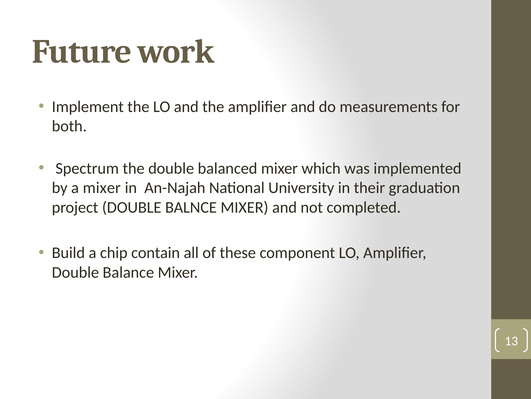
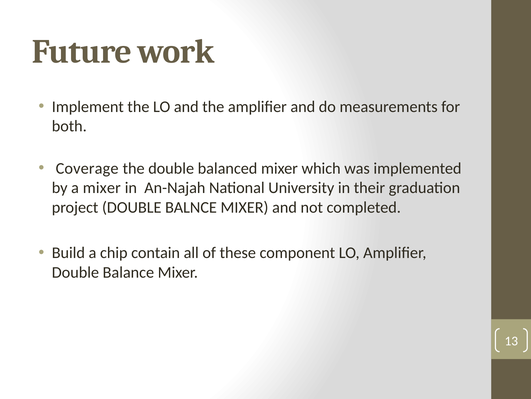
Spectrum: Spectrum -> Coverage (87, 168)
